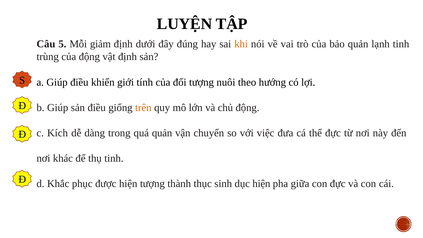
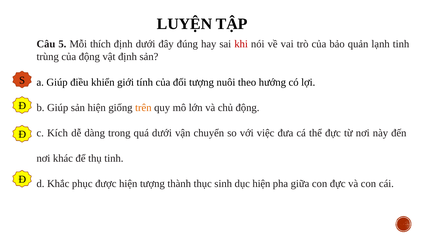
giảm: giảm -> thích (100, 44)
khi colour: orange -> red (241, 44)
sản điều: điều -> hiện (97, 108)
quá quản: quản -> dưới (162, 133)
